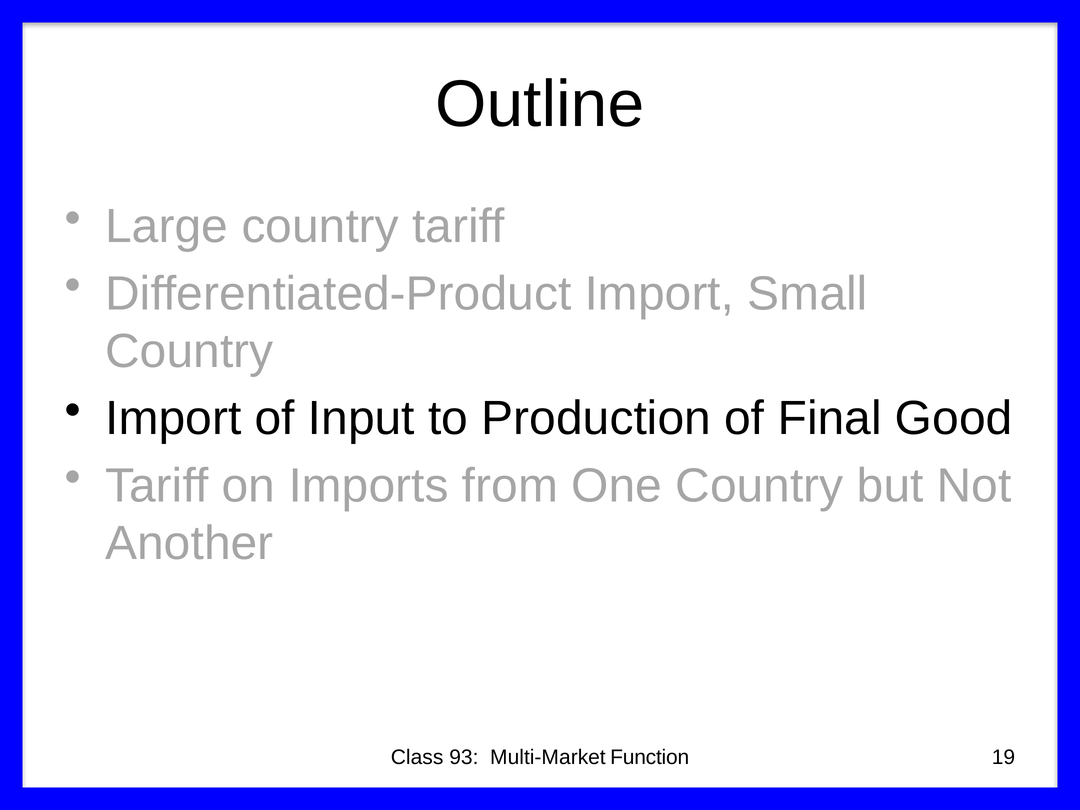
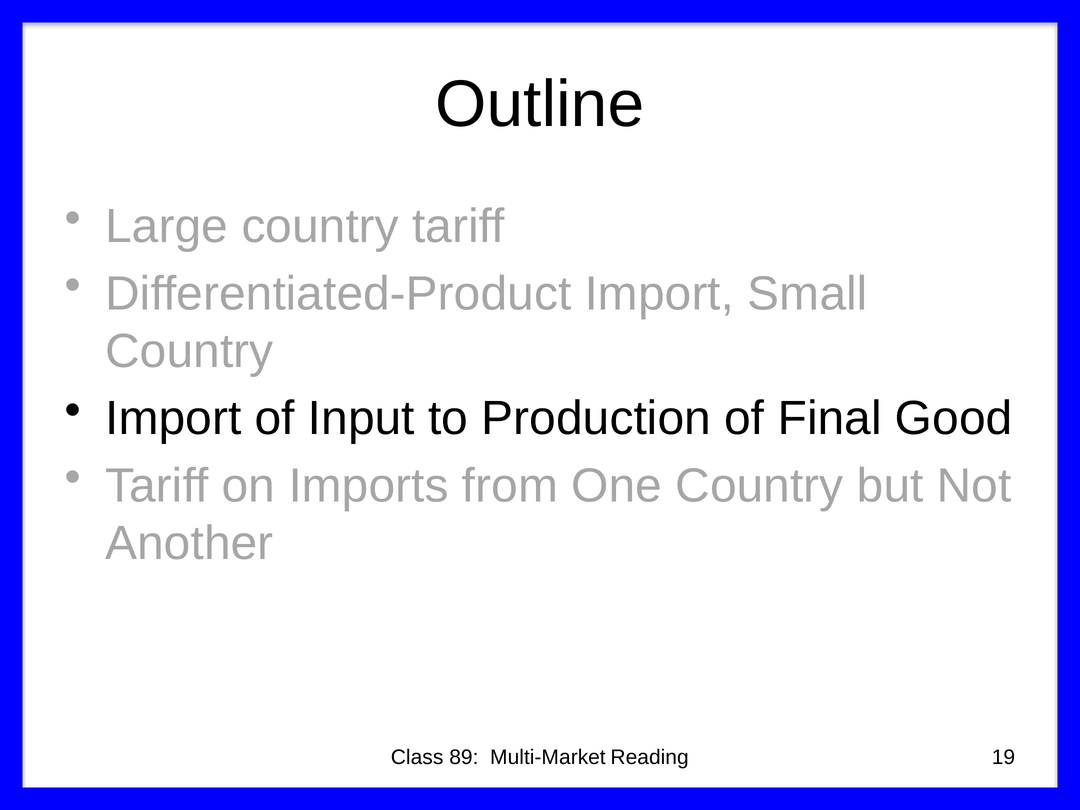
93: 93 -> 89 (464, 757)
Function: Function -> Reading (650, 757)
